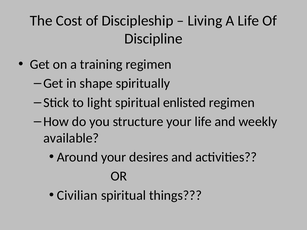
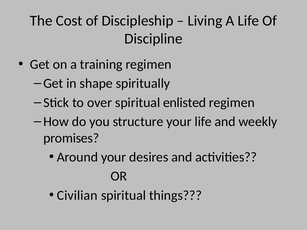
light: light -> over (100, 103)
available: available -> promises (71, 138)
